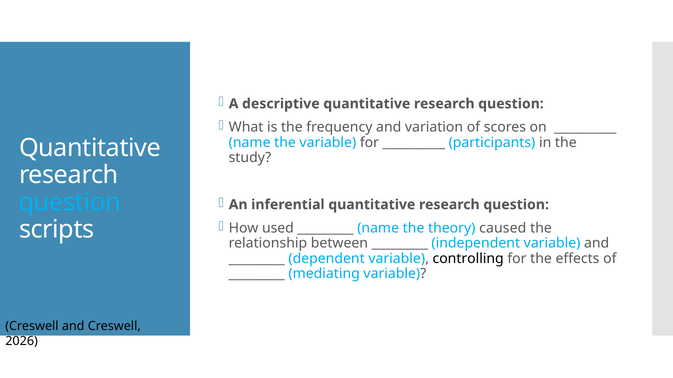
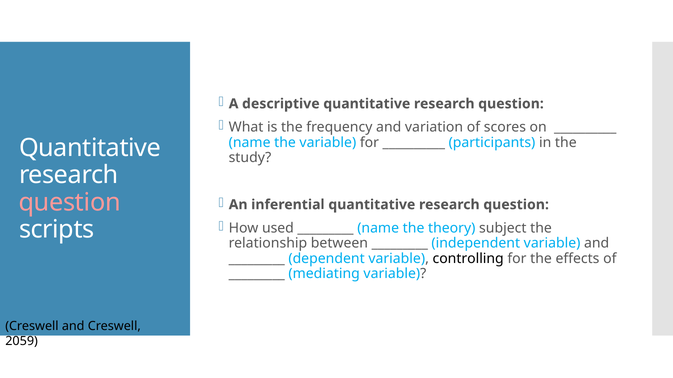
question colour: light blue -> pink (70, 202)
caused: caused -> subject (503, 228)
2026: 2026 -> 2059 (22, 342)
